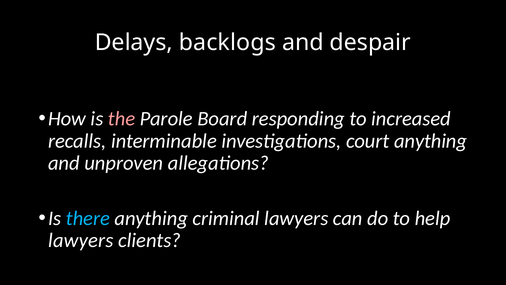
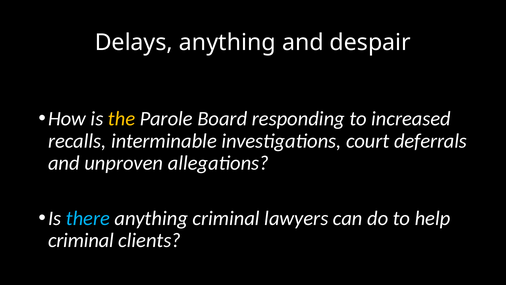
Delays backlogs: backlogs -> anything (227, 43)
the colour: pink -> yellow (122, 119)
court anything: anything -> deferrals (431, 141)
lawyers: lawyers -> criminal (81, 240)
